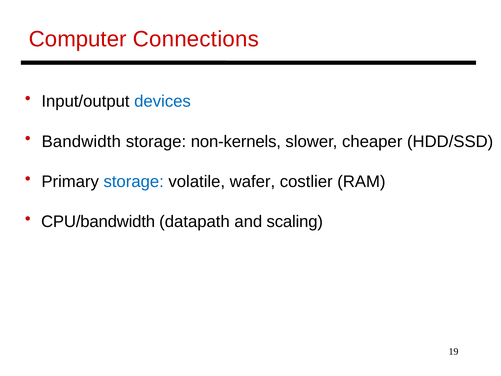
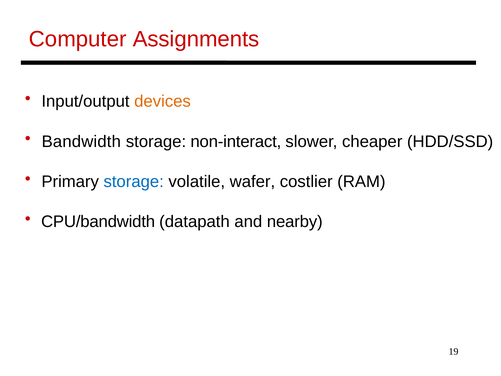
Connections: Connections -> Assignments (196, 39)
devices colour: blue -> orange (163, 101)
non-kernels: non-kernels -> non-interact (236, 141)
scaling: scaling -> nearby (295, 222)
